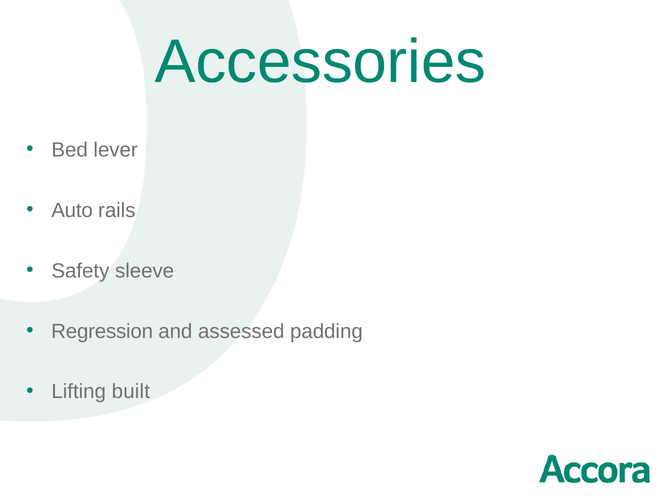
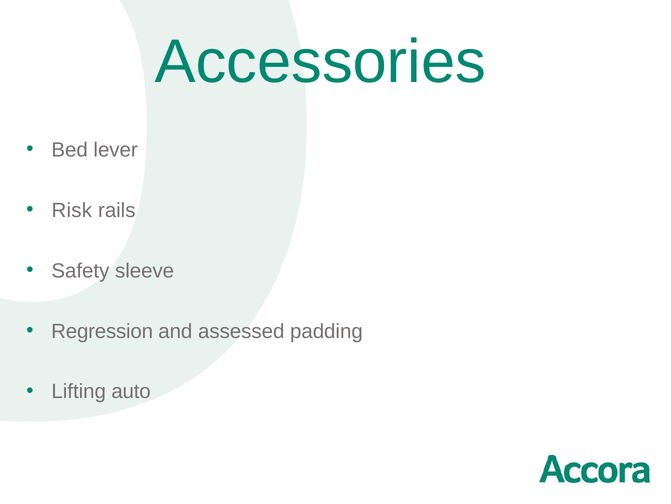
Auto: Auto -> Risk (72, 210)
built: built -> auto (131, 391)
